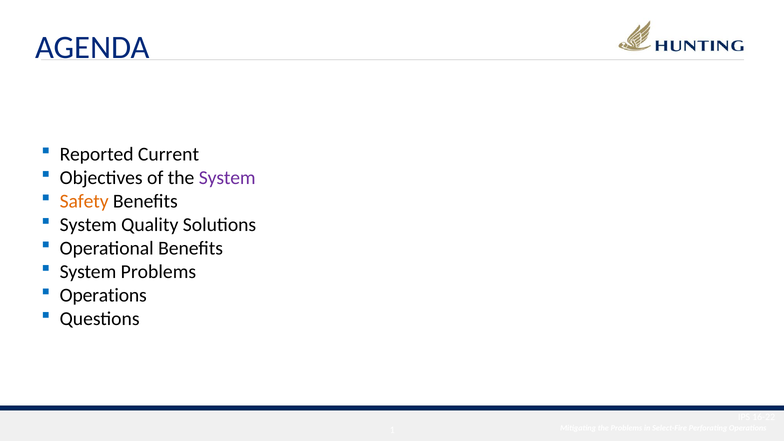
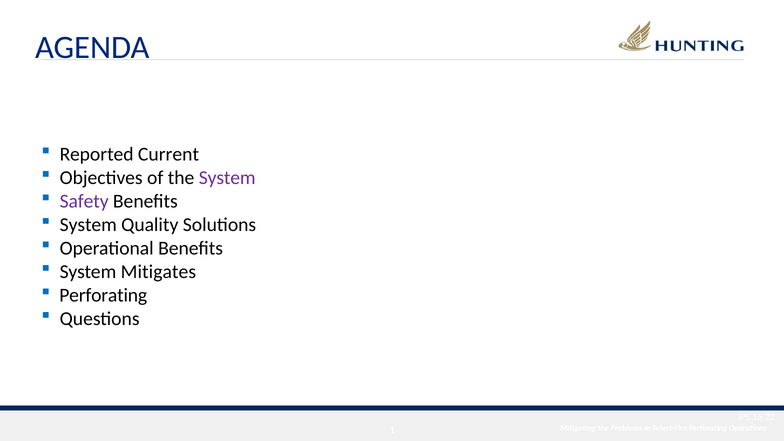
Safety colour: orange -> purple (84, 201)
System Problems: Problems -> Mitigates (158, 272)
Operations: Operations -> Perforating (103, 295)
